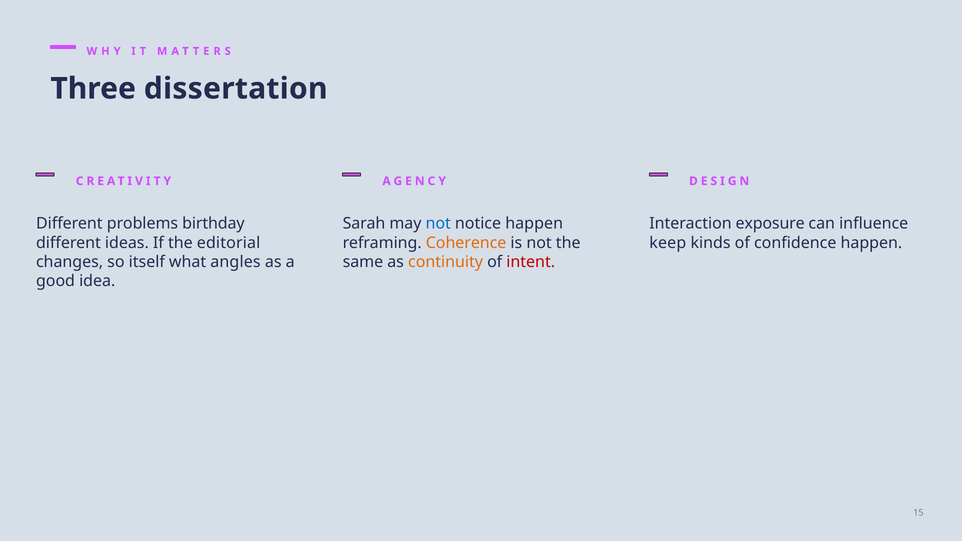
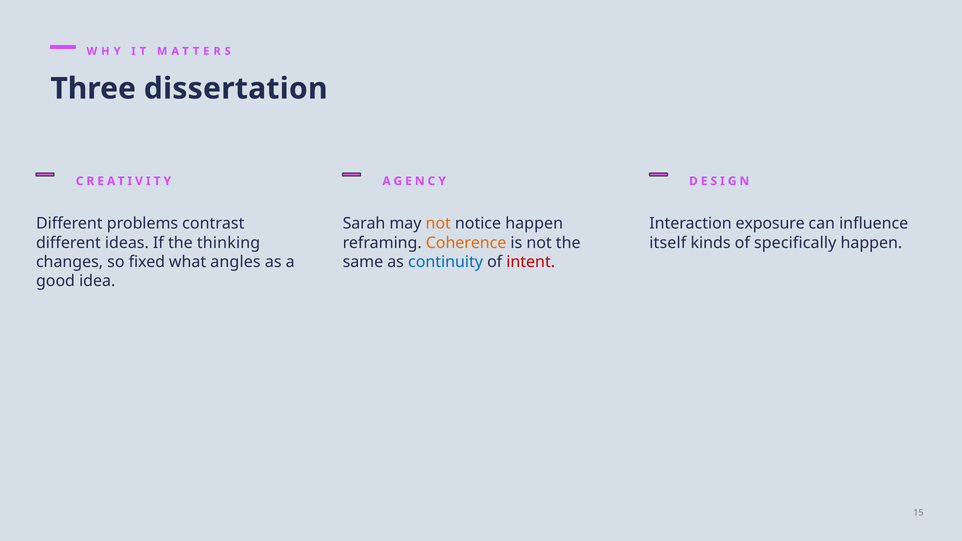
birthday: birthday -> contrast (213, 224)
not colour: blue -> orange (438, 224)
editorial: editorial -> thinking (229, 243)
keep: keep -> itself (668, 243)
confidence: confidence -> specifically (795, 243)
itself: itself -> fixed (147, 262)
continuity colour: orange -> blue (446, 262)
